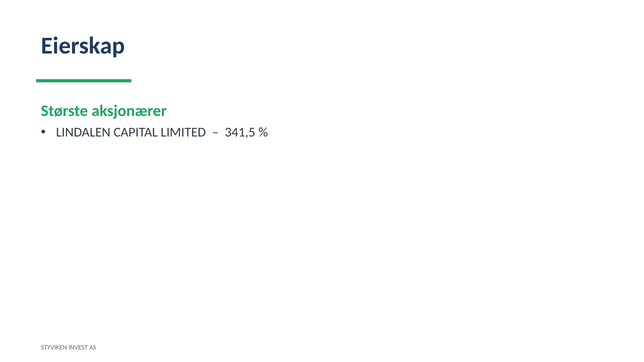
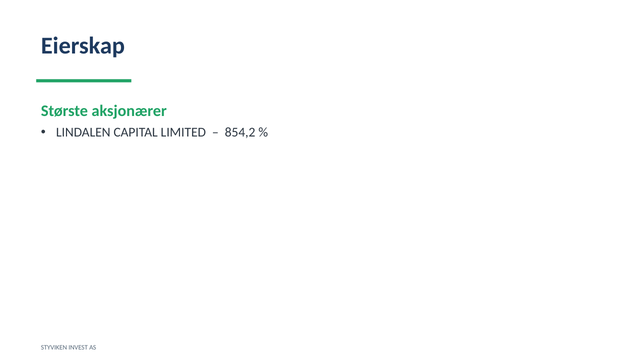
341,5: 341,5 -> 854,2 (240, 132)
